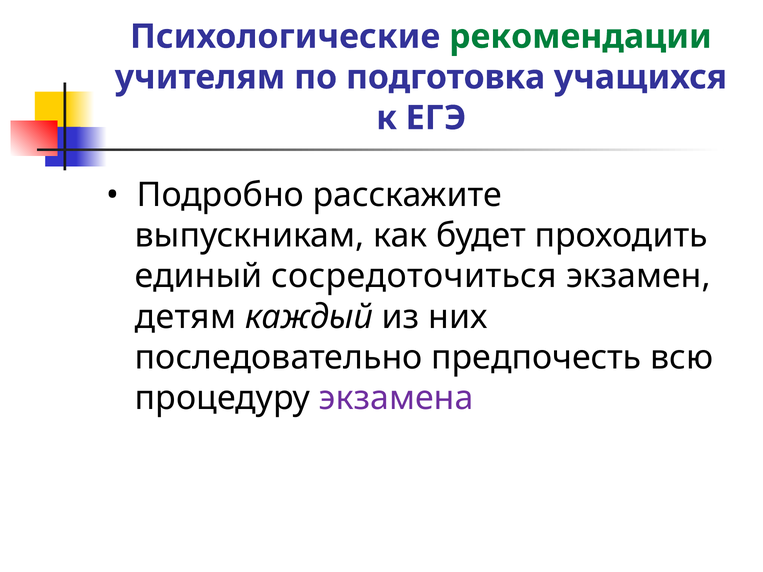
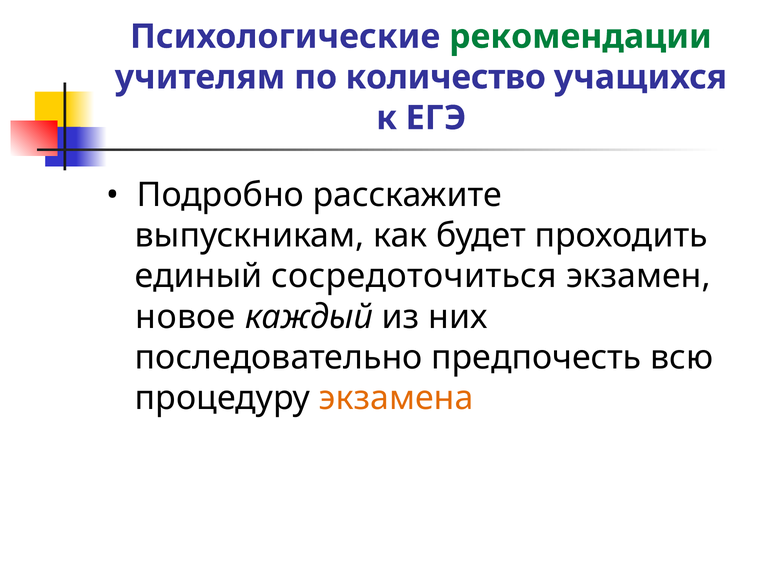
подготовка: подготовка -> количество (446, 77)
детям: детям -> новое (186, 317)
экзамена colour: purple -> orange (396, 398)
